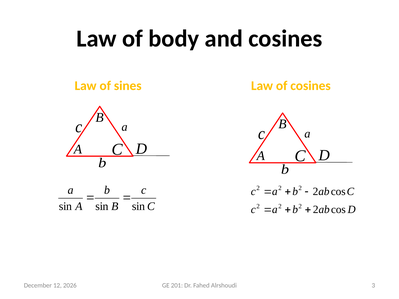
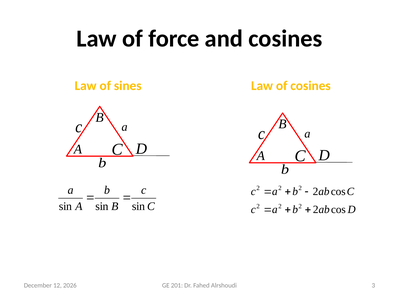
body: body -> force (174, 39)
